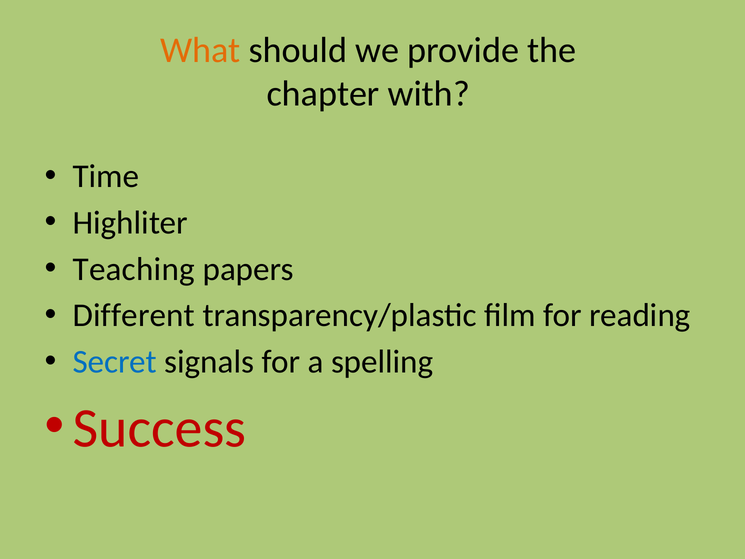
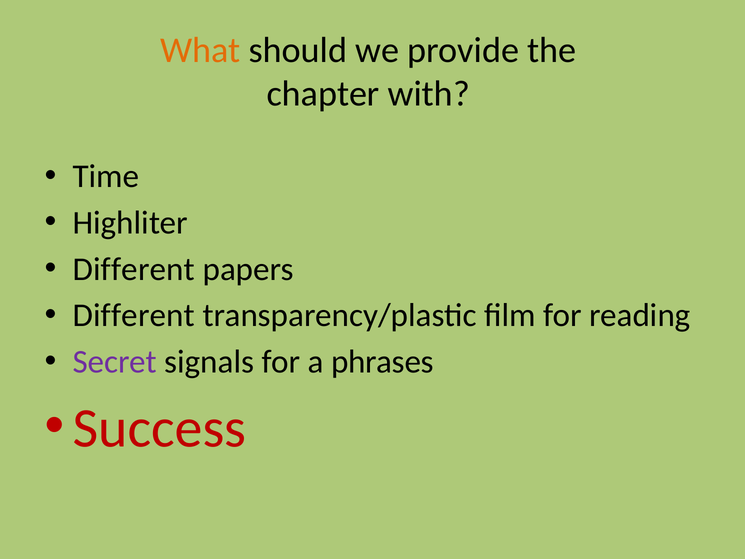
Teaching: Teaching -> Different (134, 269)
Secret colour: blue -> purple (115, 362)
spelling: spelling -> phrases (382, 362)
